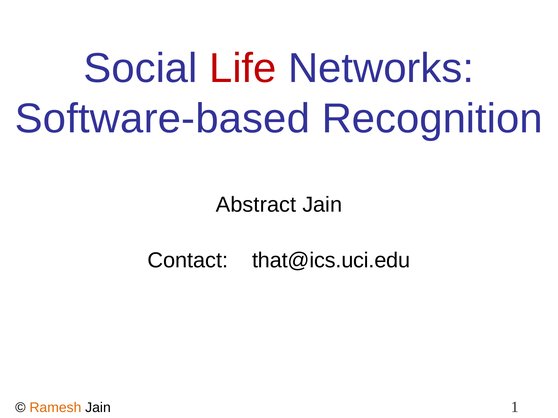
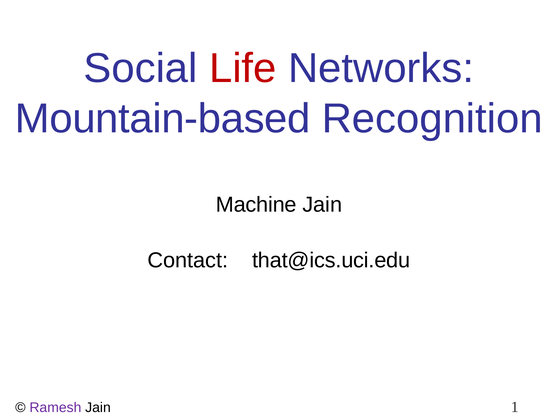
Software-based: Software-based -> Mountain-based (163, 119)
Abstract: Abstract -> Machine (256, 205)
Ramesh colour: orange -> purple (55, 408)
